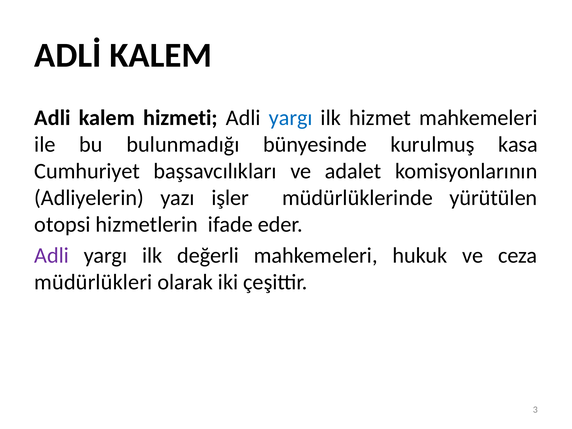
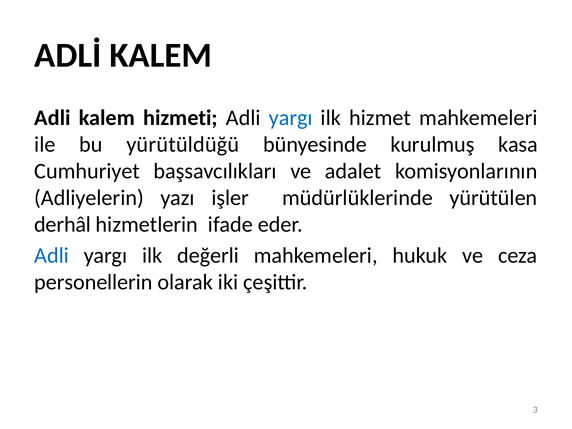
bulunmadığı: bulunmadığı -> yürütüldüğü (183, 144)
otopsi: otopsi -> derhâl (63, 224)
Adli colour: purple -> blue (52, 255)
müdürlükleri: müdürlükleri -> personellerin (93, 282)
